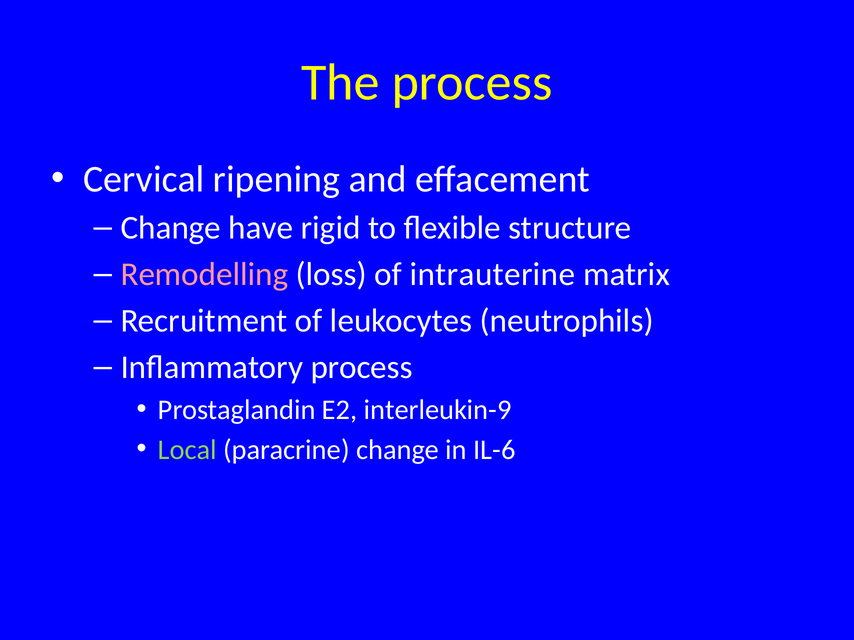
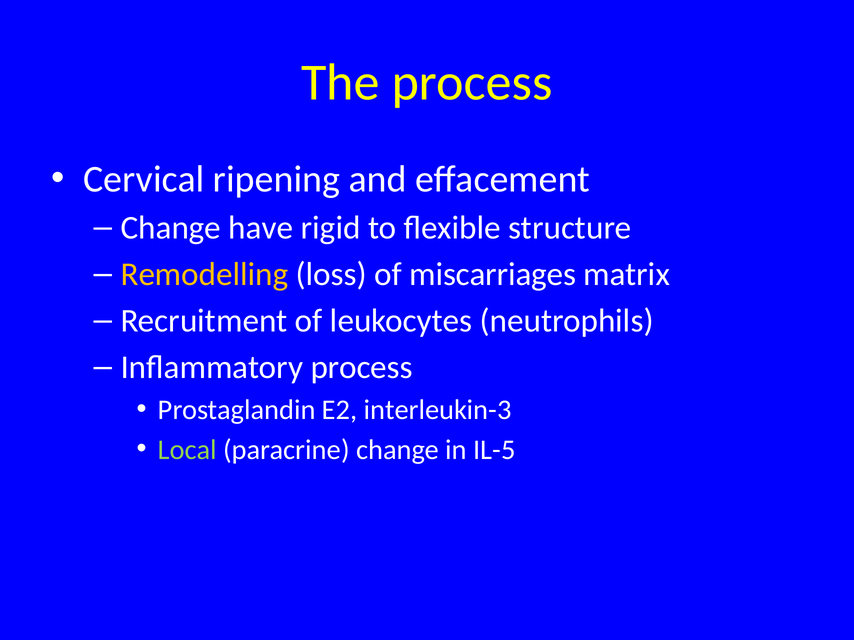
Remodelling colour: pink -> yellow (204, 275)
intrauterine: intrauterine -> miscarriages (493, 275)
interleukin-9: interleukin-9 -> interleukin-3 (438, 410)
IL-6: IL-6 -> IL-5 (494, 450)
